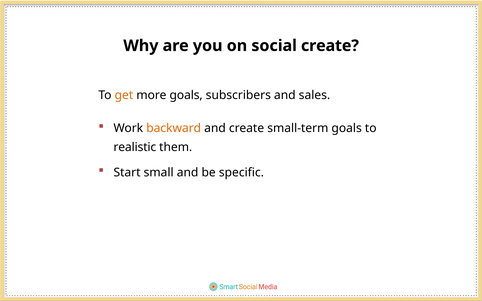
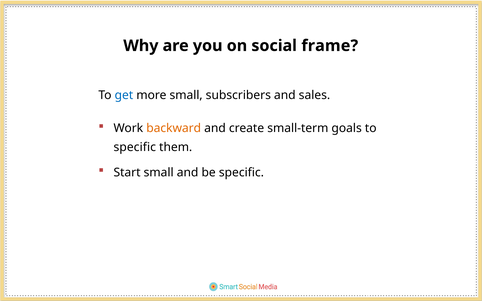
social create: create -> frame (330, 46)
get colour: orange -> blue (124, 95)
more goals: goals -> small (186, 95)
realistic: realistic -> specific (135, 147)
